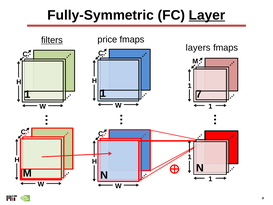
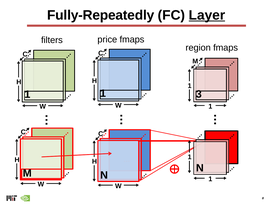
Fully-Symmetric: Fully-Symmetric -> Fully-Repeatedly (101, 15)
filters underline: present -> none (52, 40)
layers: layers -> region (198, 48)
7: 7 -> 3 (199, 94)
